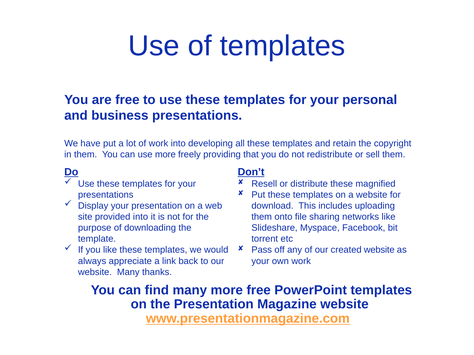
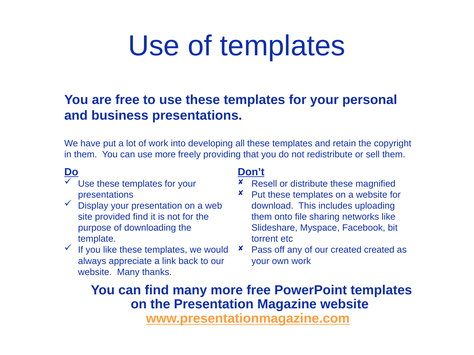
provided into: into -> find (141, 217)
created website: website -> created (379, 250)
